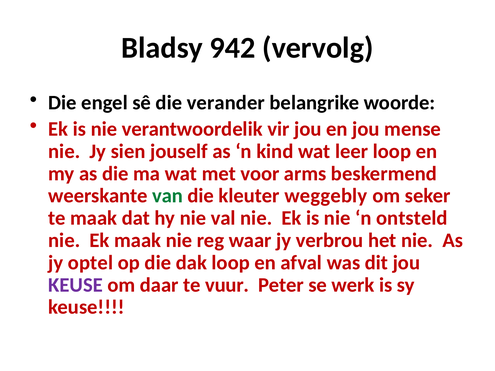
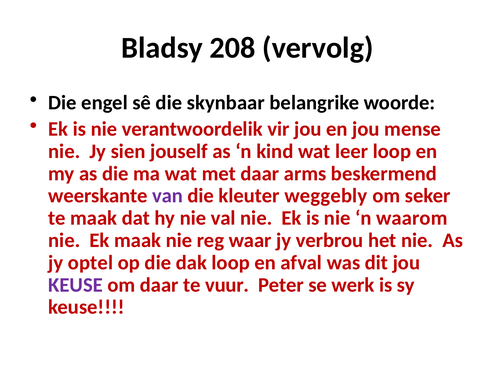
942: 942 -> 208 (232, 48)
verander: verander -> skynbaar (226, 103)
met voor: voor -> daar (260, 174)
van colour: green -> purple (167, 196)
ontsteld: ontsteld -> waarom (412, 218)
